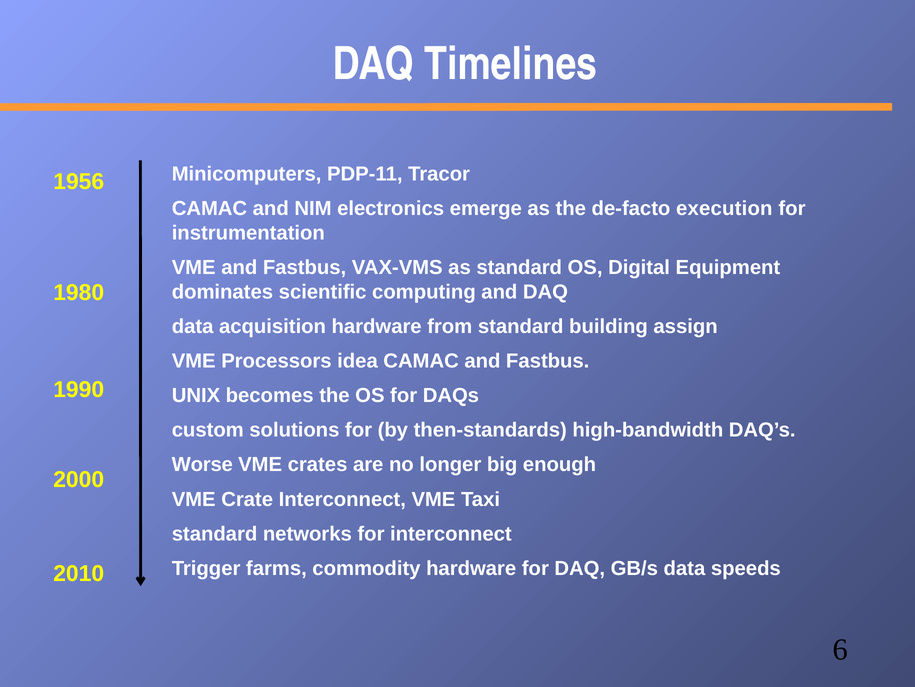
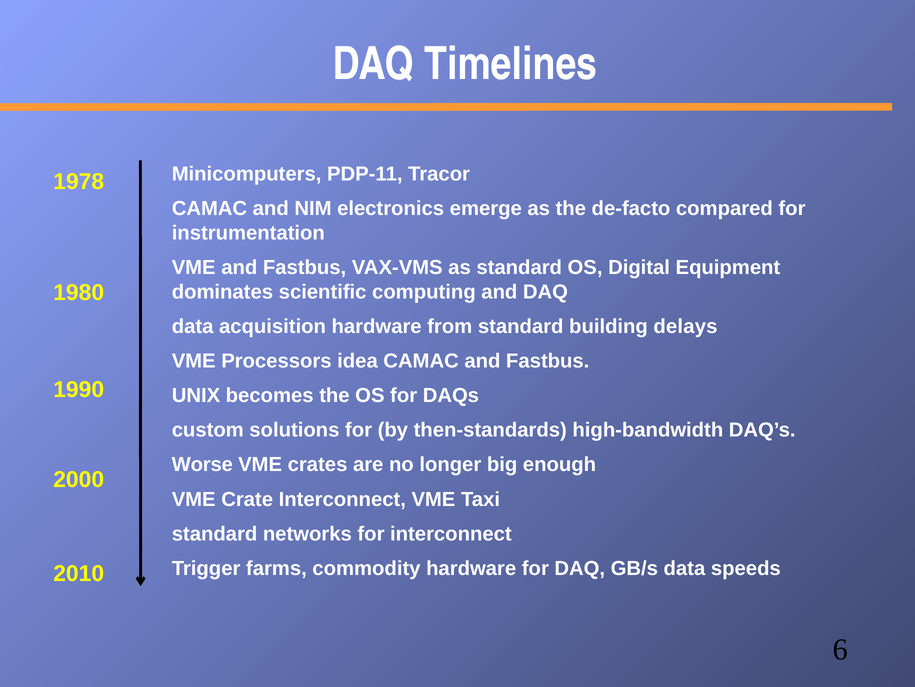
1956: 1956 -> 1978 (79, 182)
execution: execution -> compared (724, 208)
assign: assign -> delays (685, 326)
